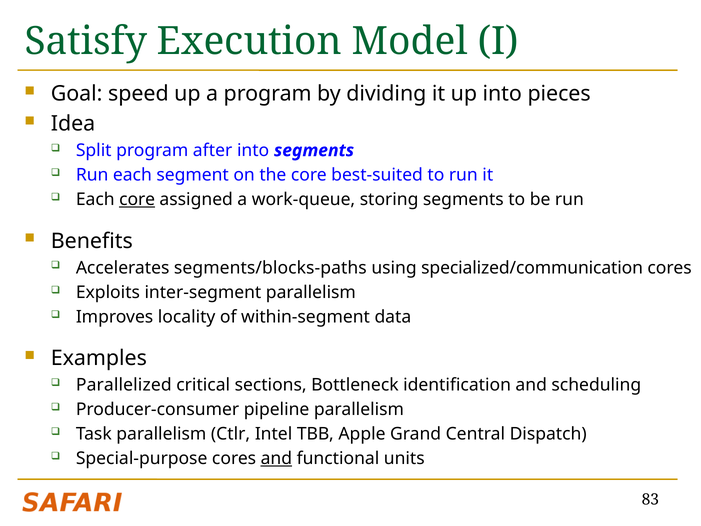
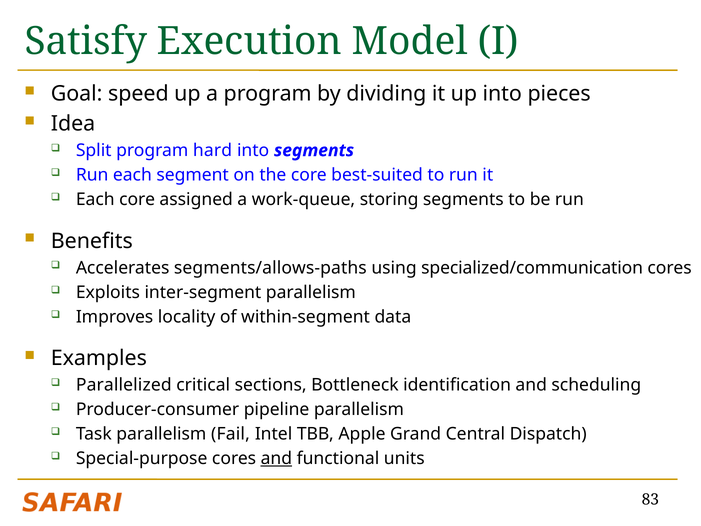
after: after -> hard (213, 150)
core underline: present -> none (137, 199)
segments/blocks-paths: segments/blocks-paths -> segments/allows-paths (270, 268)
Ctlr: Ctlr -> Fail (230, 434)
